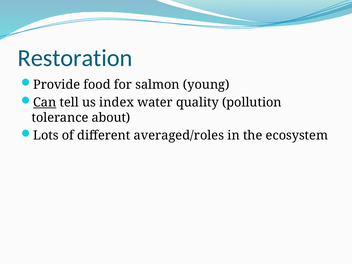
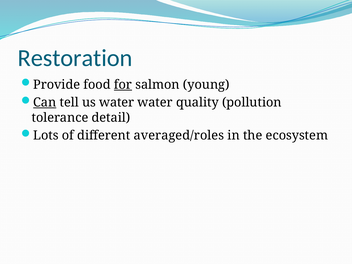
for underline: none -> present (123, 85)
us index: index -> water (117, 103)
about: about -> detail (111, 118)
